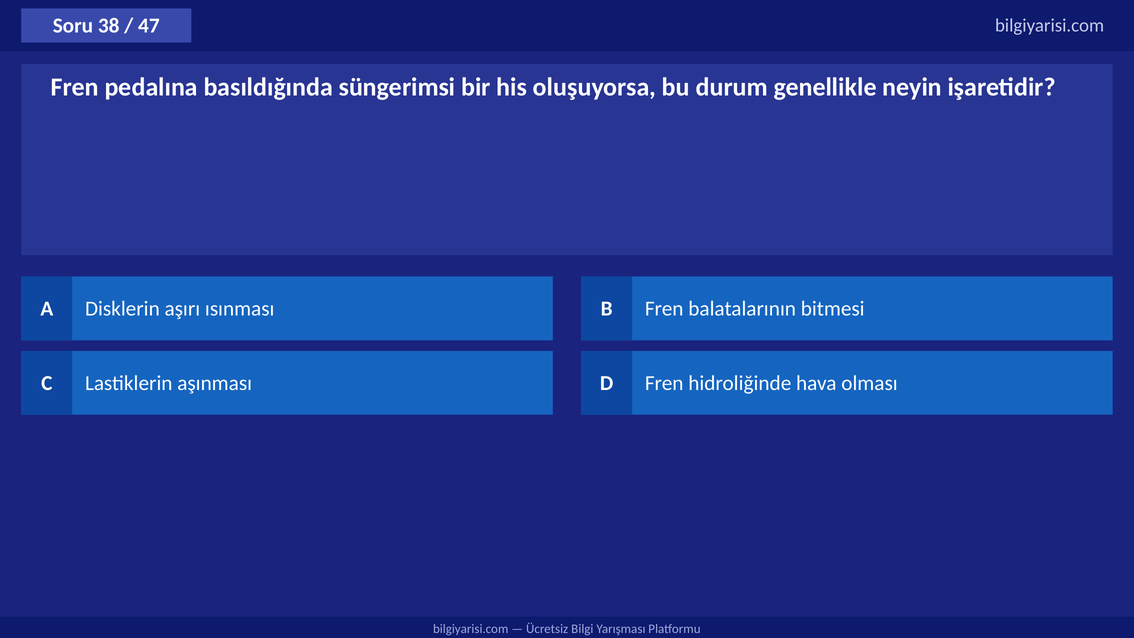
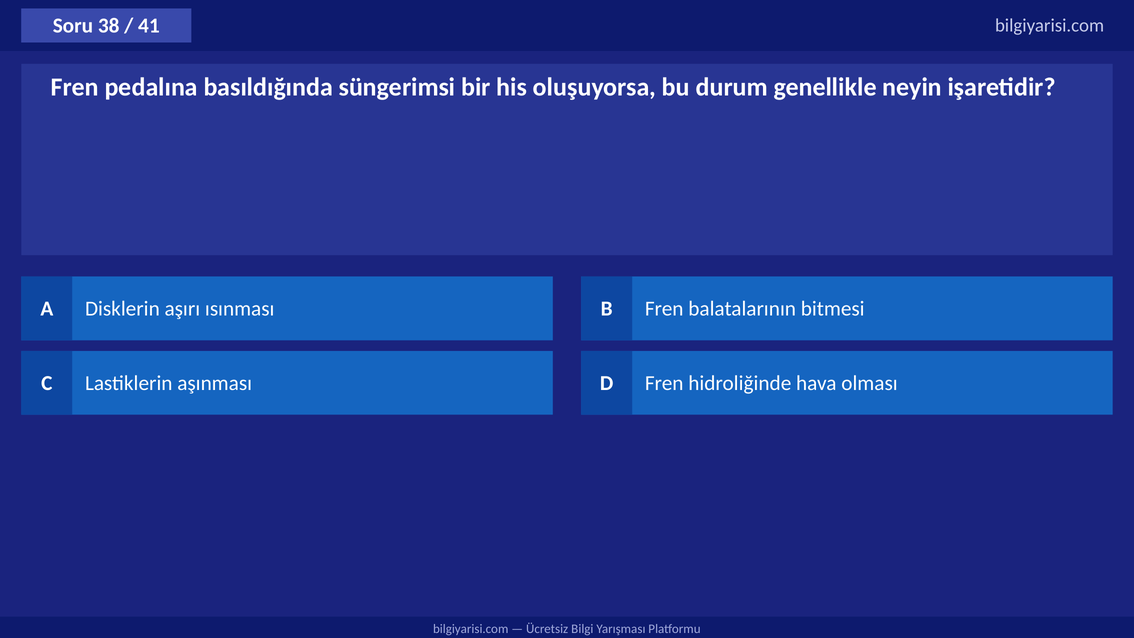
47: 47 -> 41 (149, 26)
